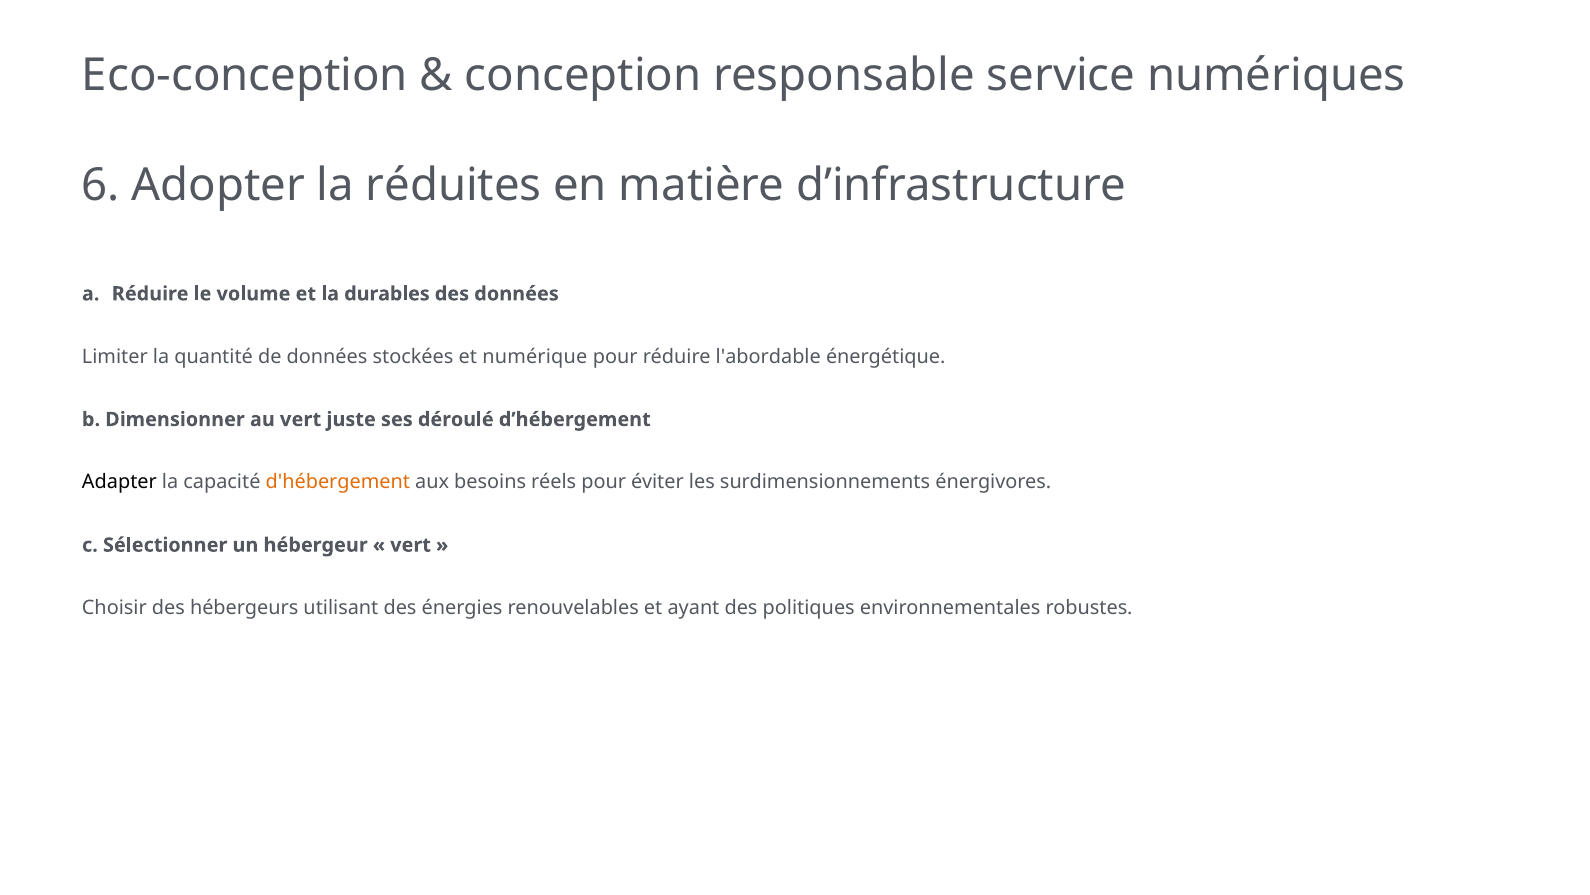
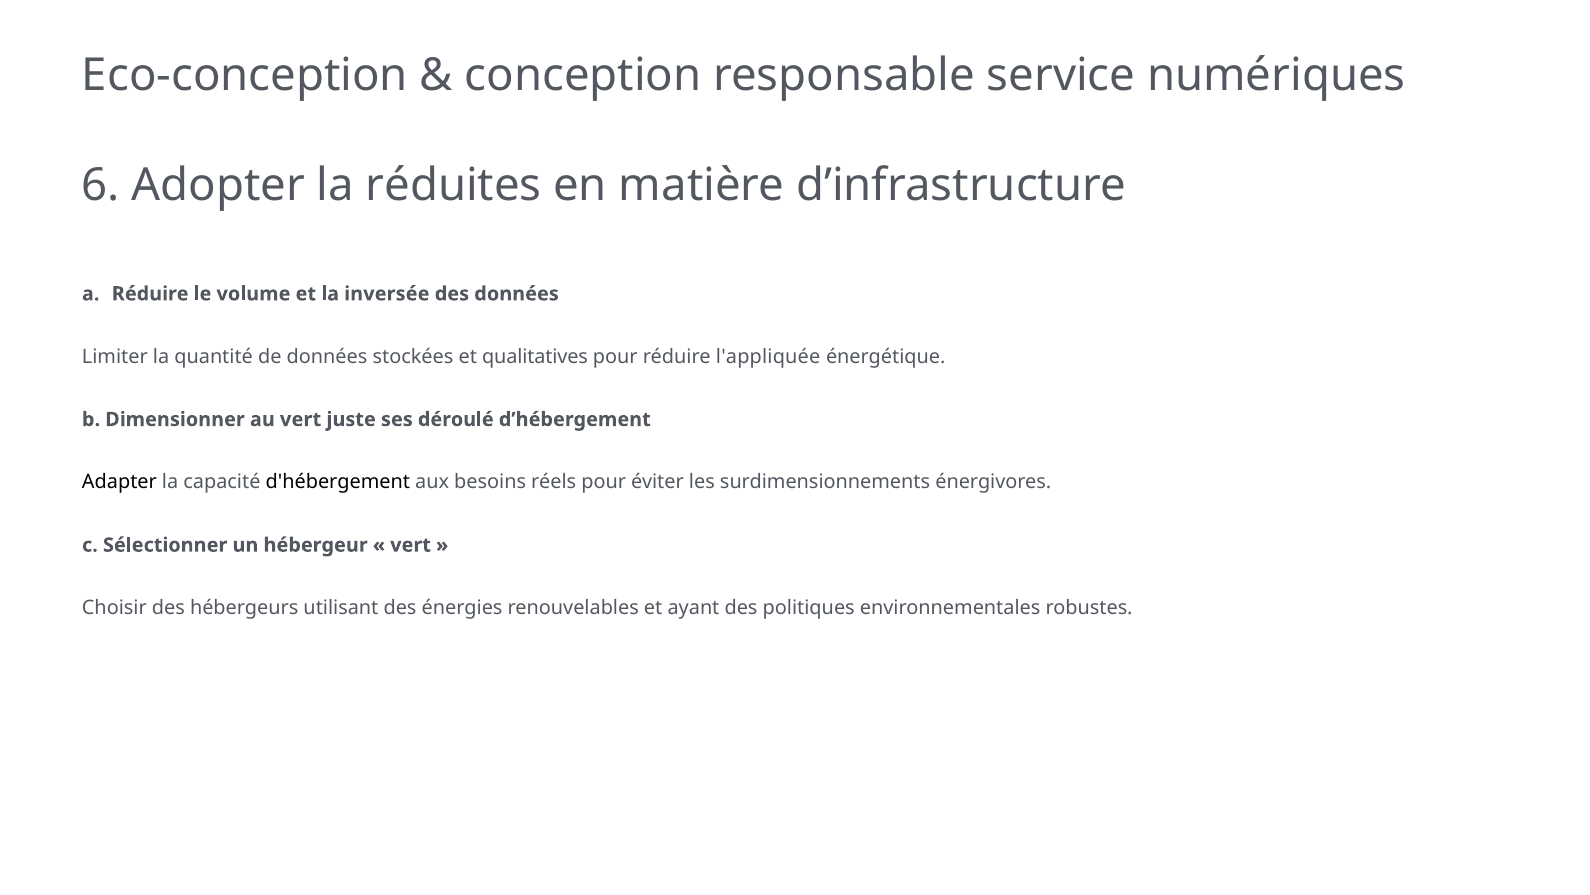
durables: durables -> inversée (387, 294)
numérique: numérique -> qualitatives (535, 356)
l'abordable: l'abordable -> l'appliquée (768, 356)
d'hébergement colour: orange -> black (338, 482)
